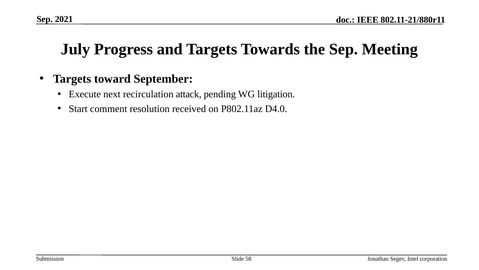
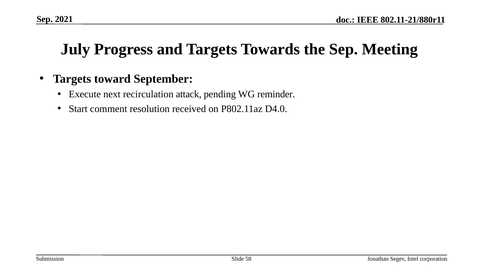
litigation: litigation -> reminder (276, 94)
